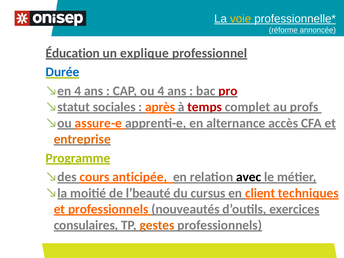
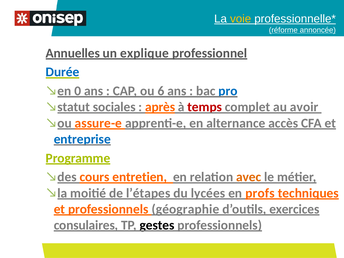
Éducation: Éducation -> Annuelles (73, 53)
4: 4 -> 0 (78, 91)
ou 4: 4 -> 6 (161, 91)
pro colour: red -> blue (228, 91)
profs: profs -> avoir (304, 107)
entreprise colour: orange -> blue (82, 139)
anticipée: anticipée -> entretien (140, 177)
avec colour: black -> orange (249, 177)
l’beauté: l’beauté -> l’étapes (148, 193)
cursus: cursus -> lycées (208, 193)
client: client -> profs (260, 193)
nouveautés: nouveautés -> géographie (185, 209)
gestes colour: orange -> black (157, 225)
